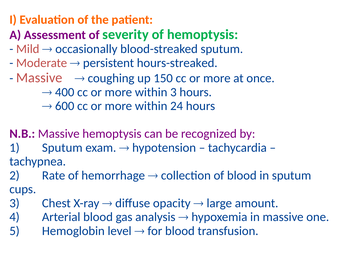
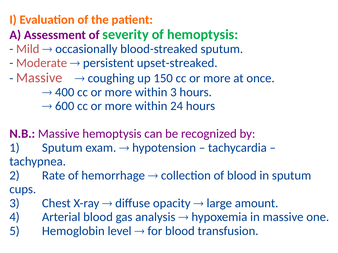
hours-streaked: hours-streaked -> upset-streaked (177, 63)
